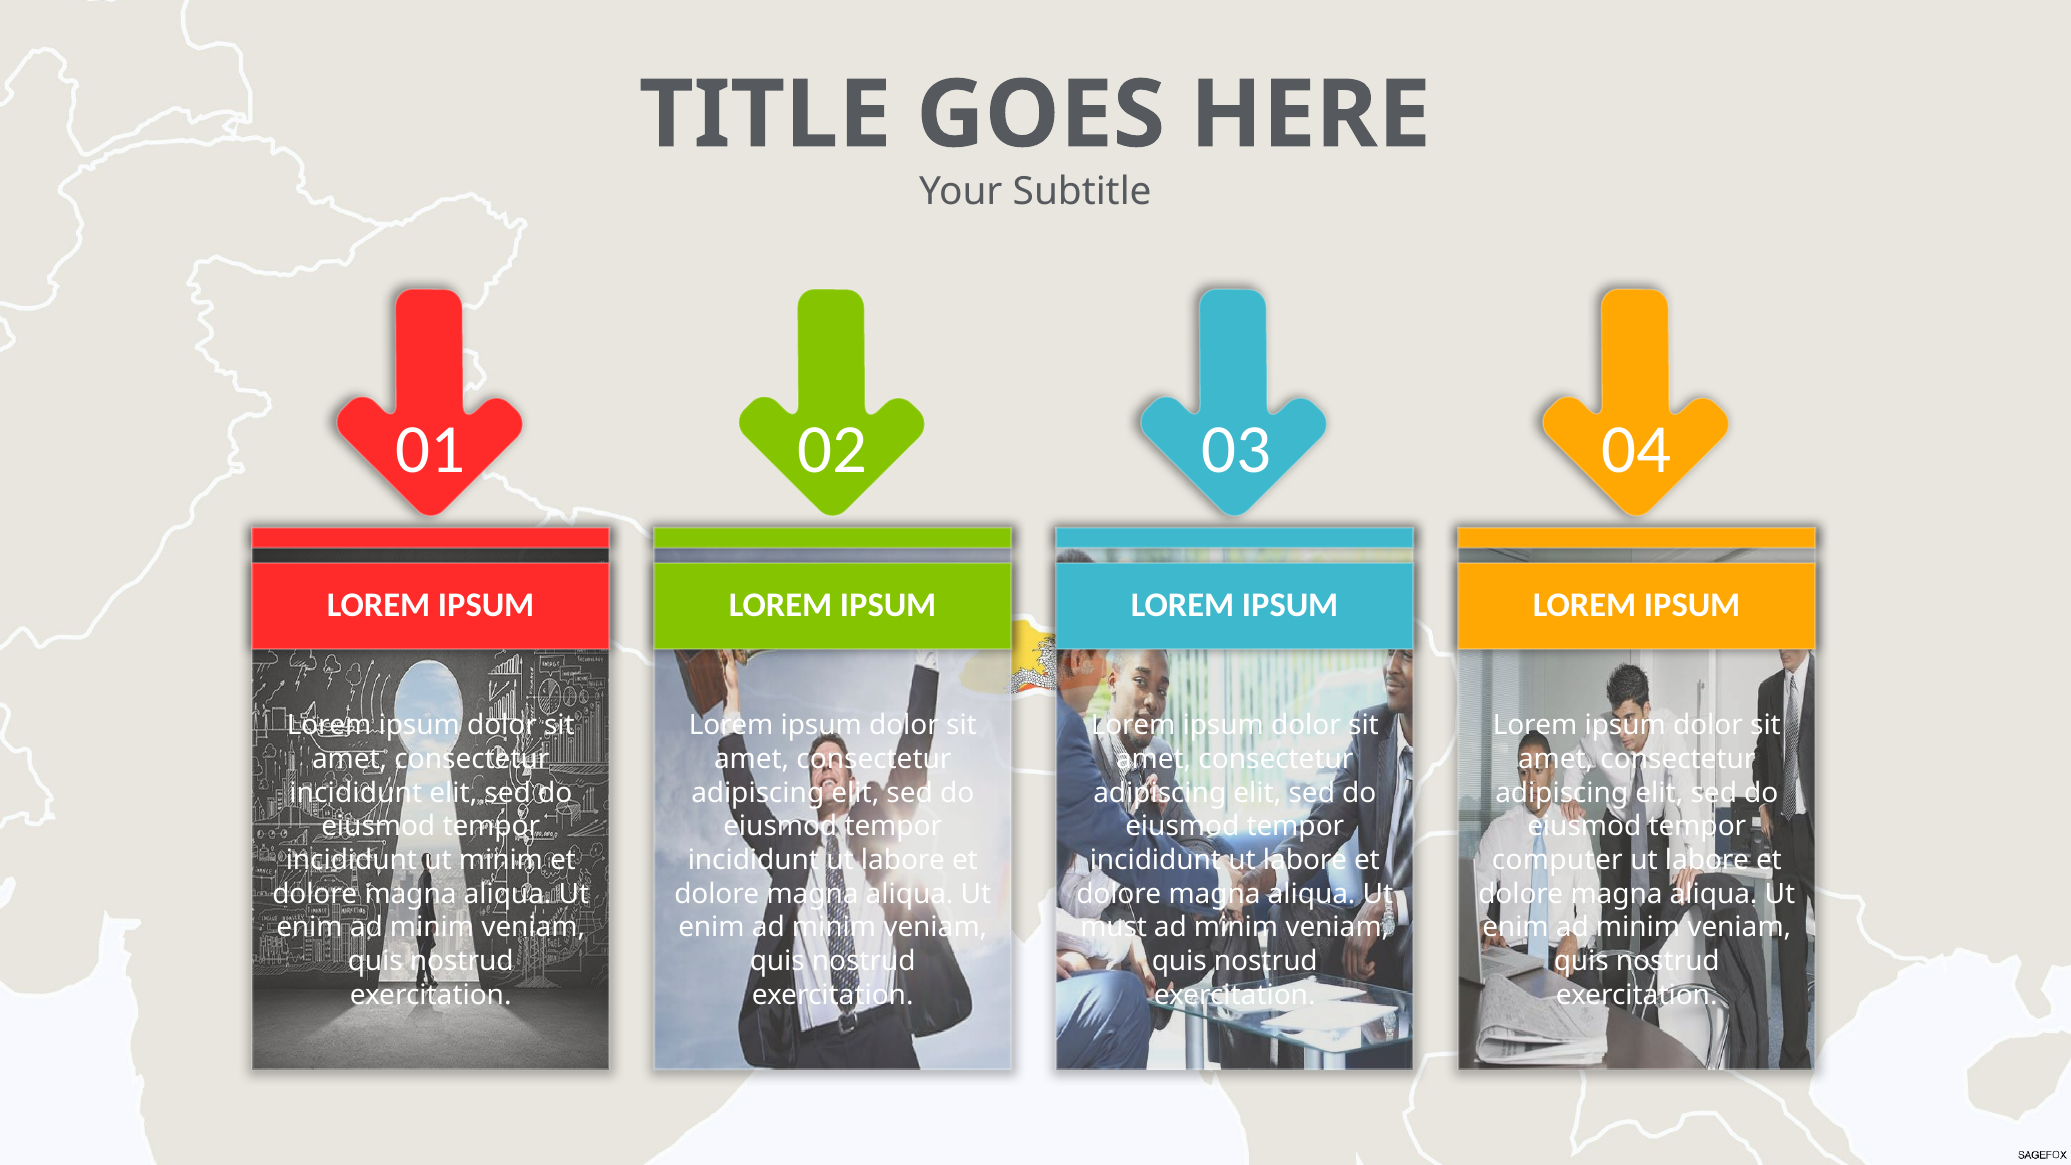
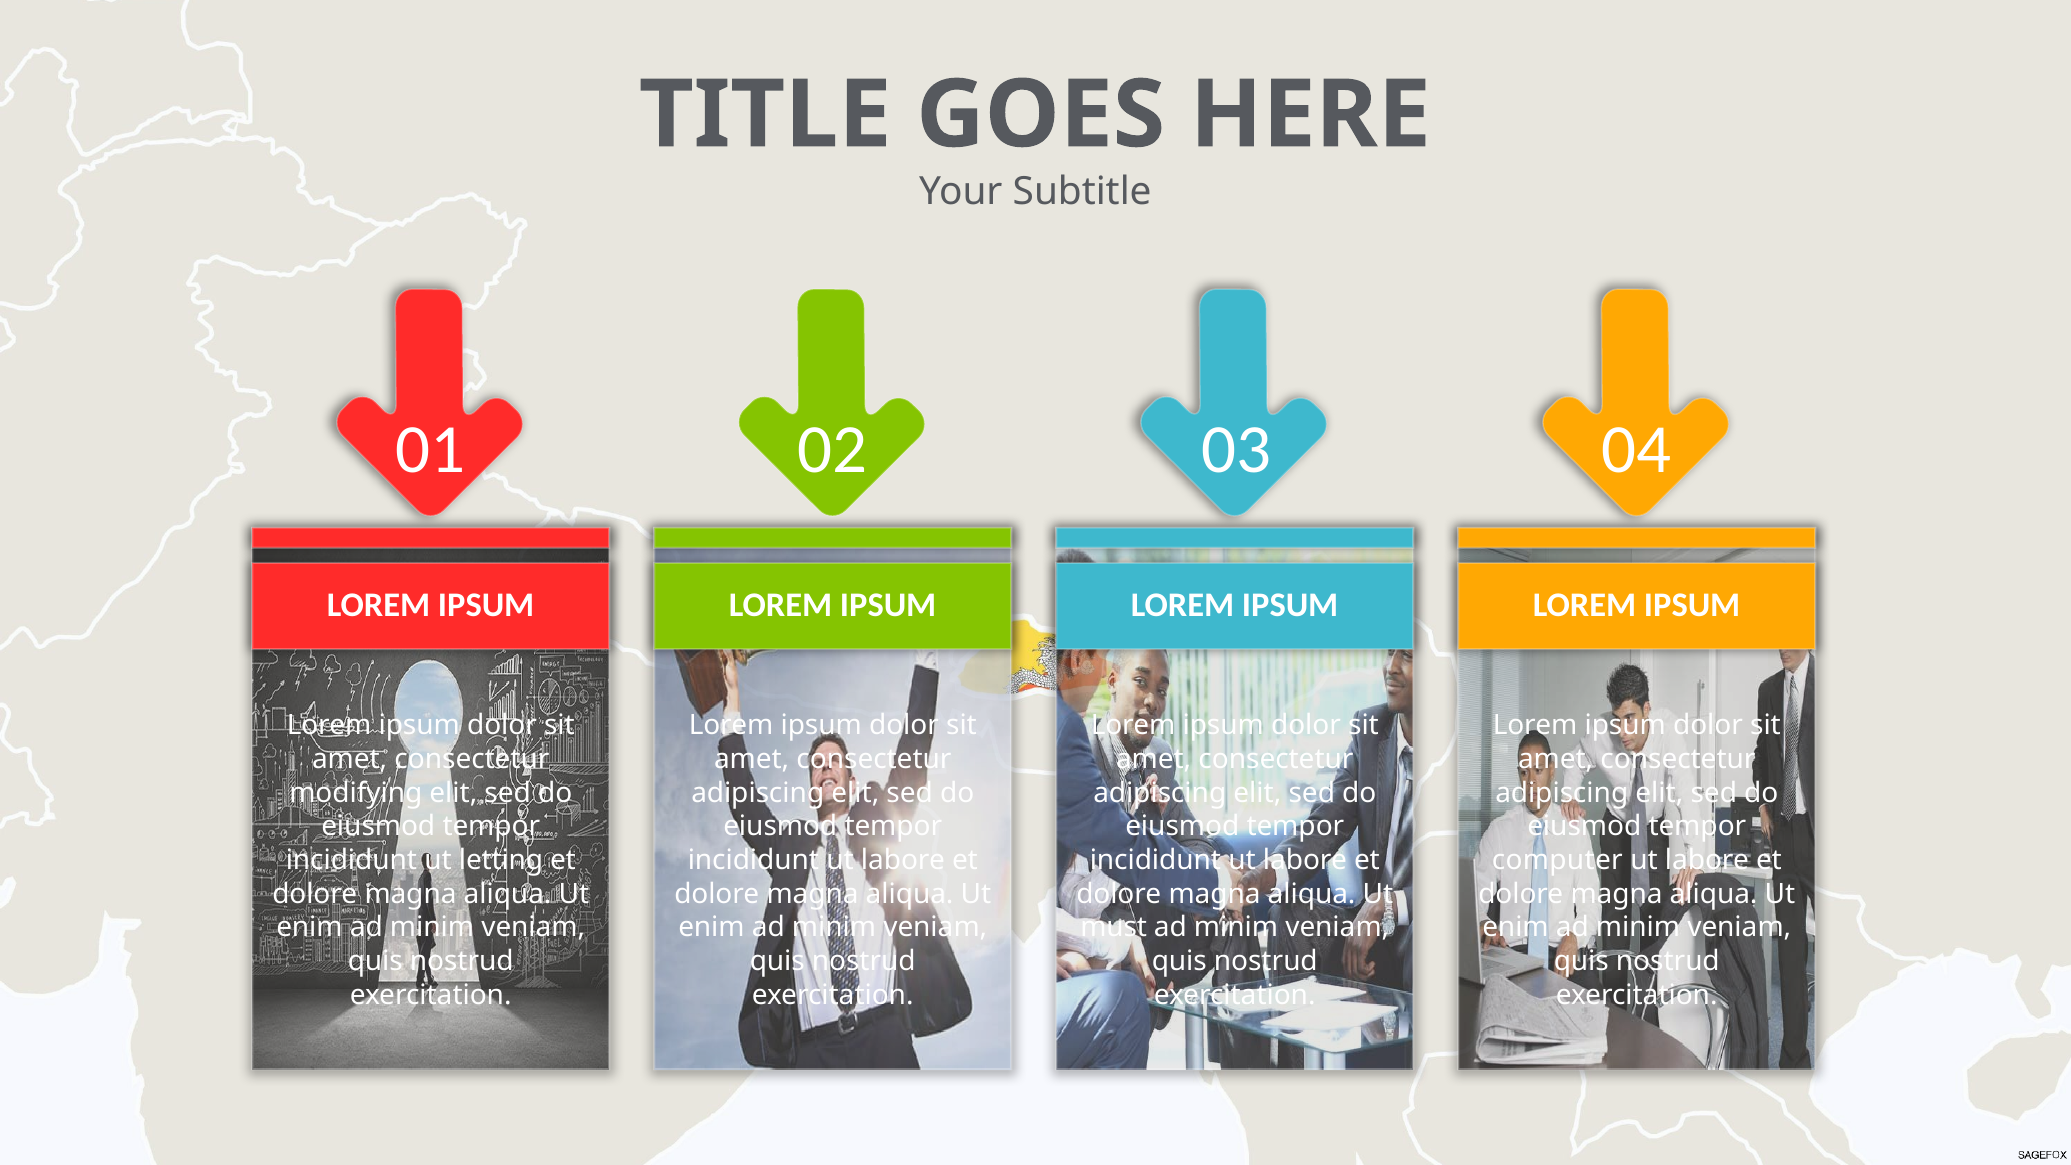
incididunt: incididunt -> modifying (356, 793)
ut minim: minim -> letting (501, 860)
